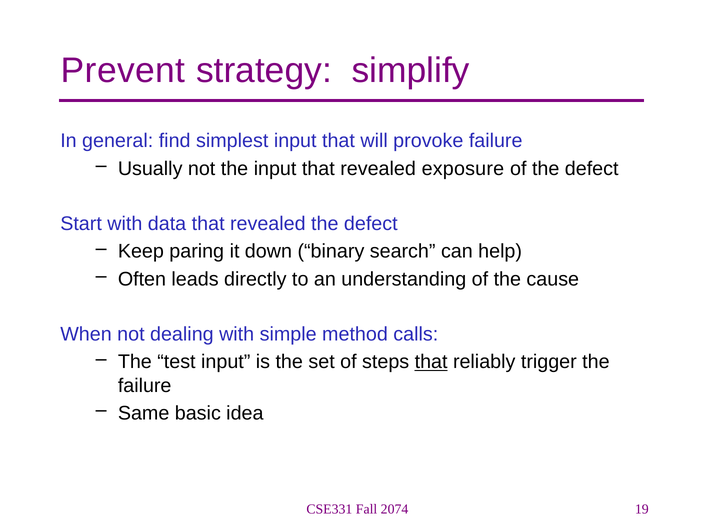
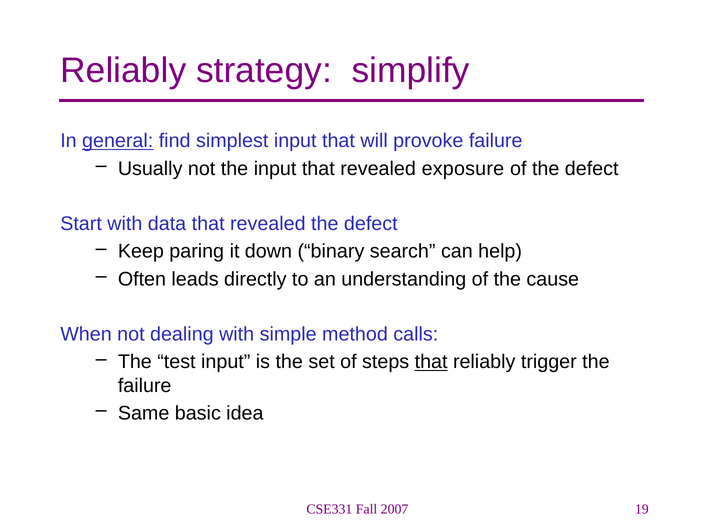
Prevent: Prevent -> Reliably (123, 70)
general underline: none -> present (118, 141)
2074: 2074 -> 2007 (395, 509)
